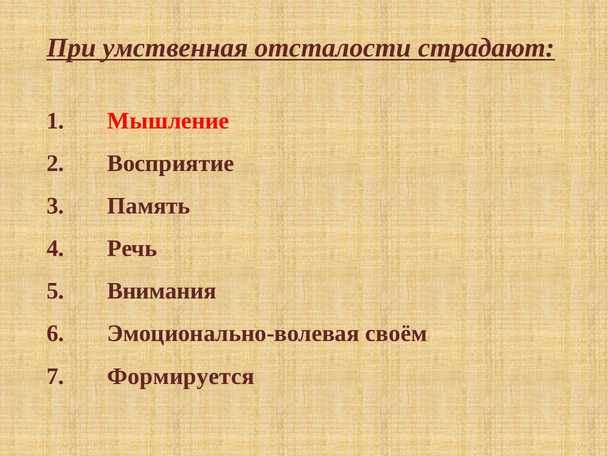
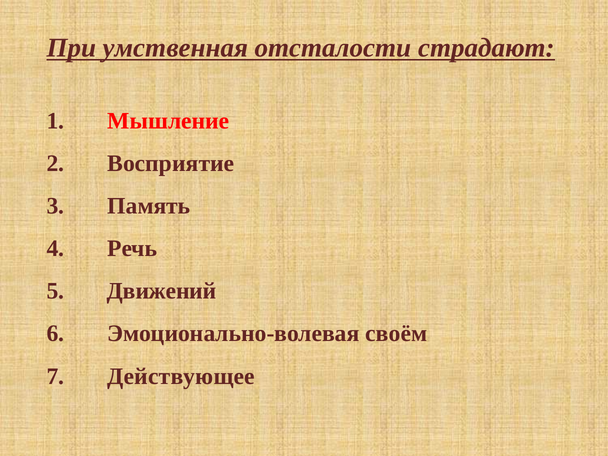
Внимания: Внимания -> Движений (162, 291)
Формируется: Формируется -> Действующее (181, 376)
